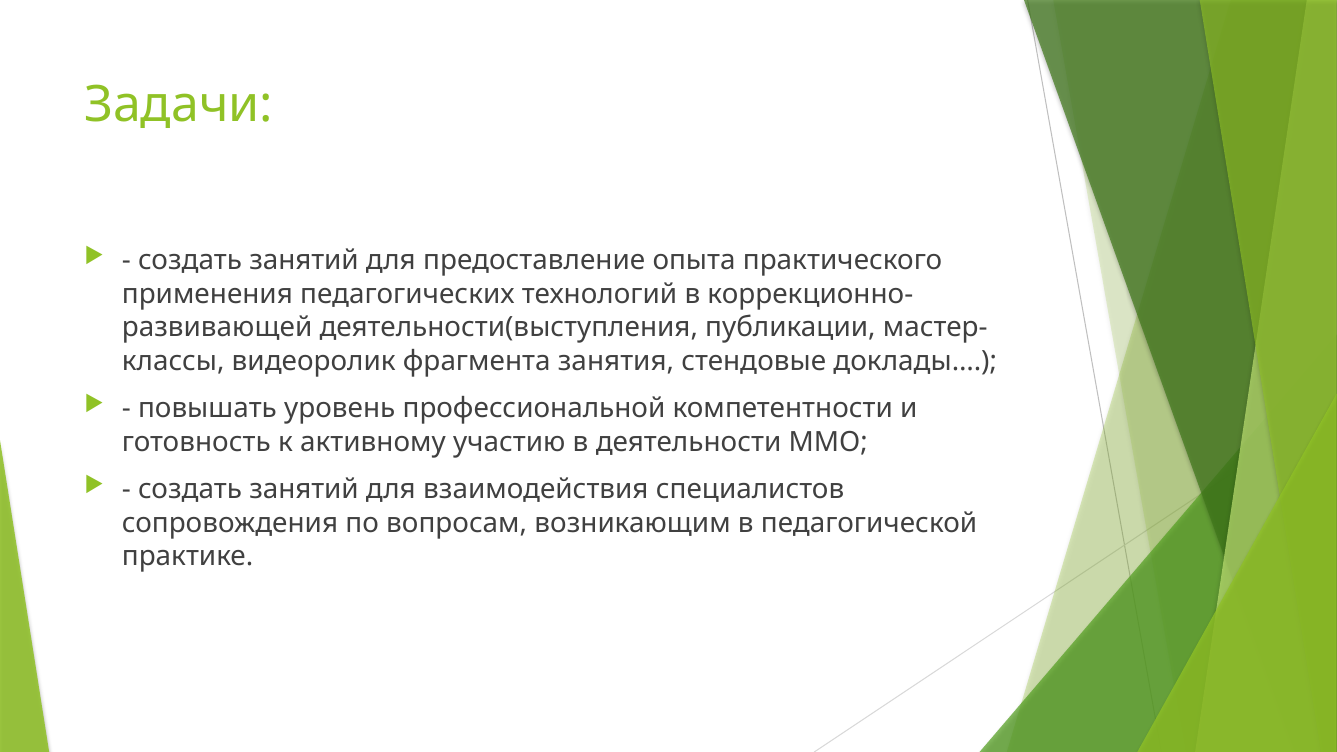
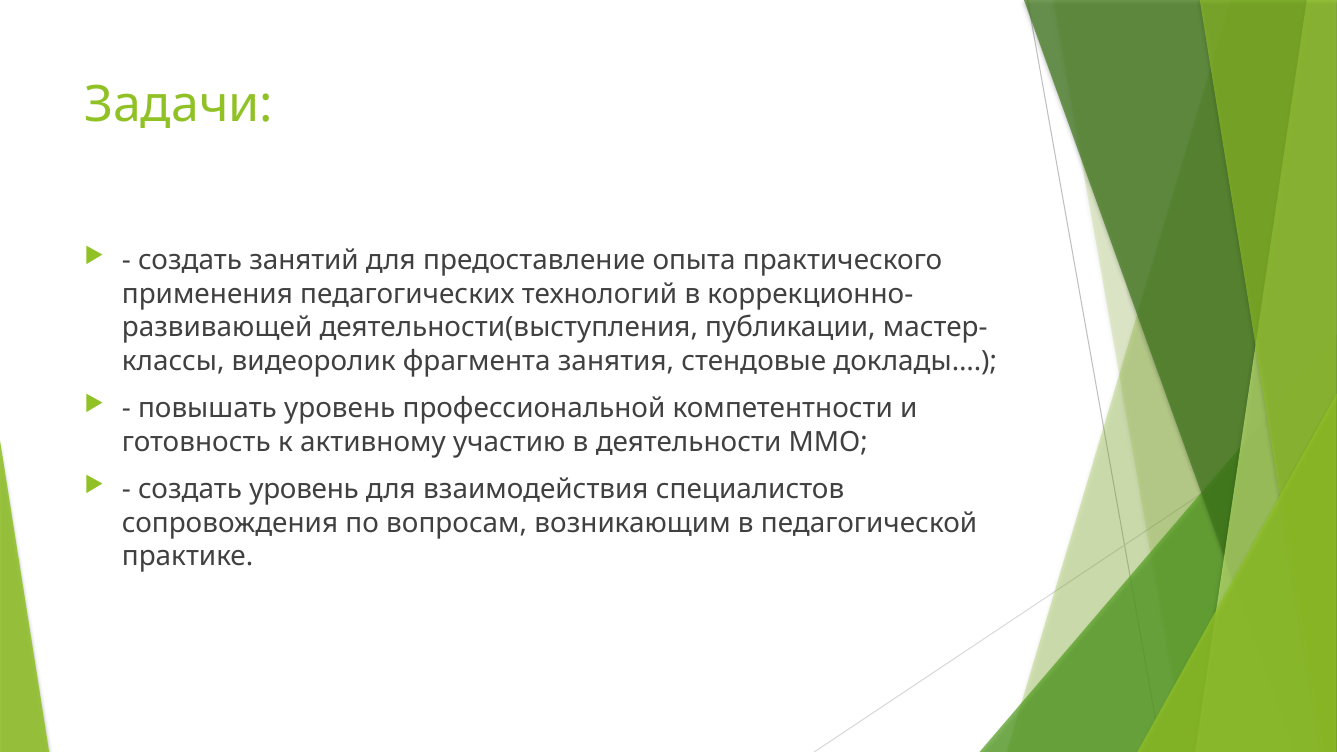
занятий: занятий -> уровень (304, 489)
